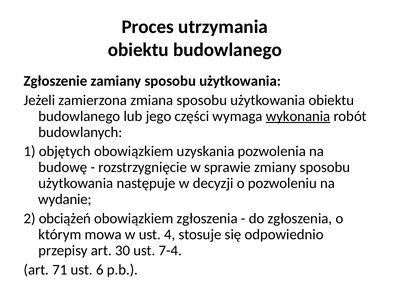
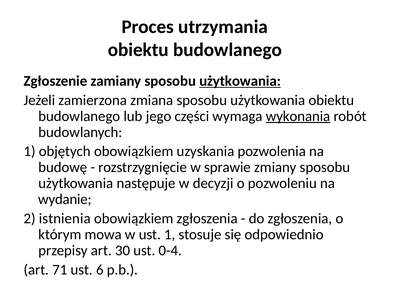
użytkowania underline: none -> present (240, 81)
obciążeń: obciążeń -> istnienia (65, 218)
ust 4: 4 -> 1 (170, 234)
7-4: 7-4 -> 0-4 (170, 250)
